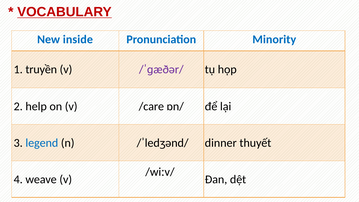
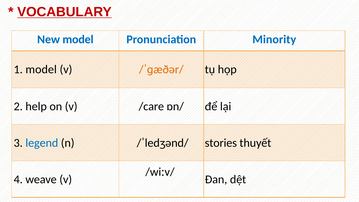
New inside: inside -> model (78, 39)
1 truyền: truyền -> model (41, 69)
/ˈɡæðər/ colour: purple -> orange (161, 69)
dinner: dinner -> stories (221, 143)
